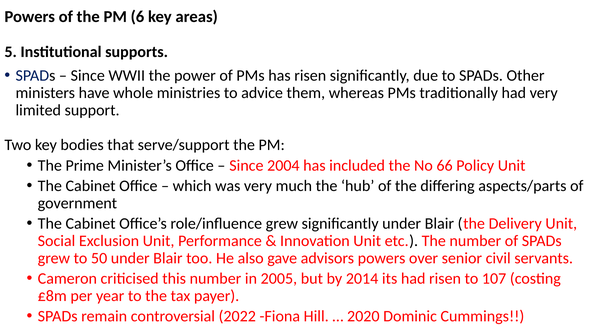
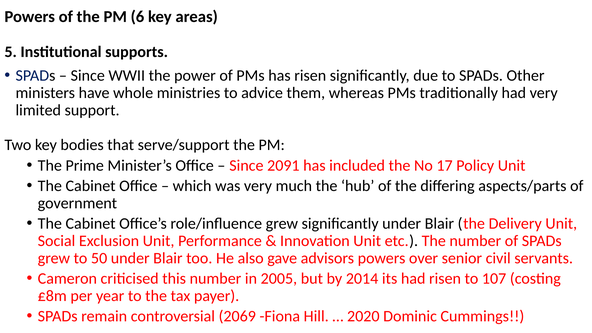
2004: 2004 -> 2091 (283, 165)
66: 66 -> 17 (445, 165)
2022: 2022 -> 2069 (237, 316)
